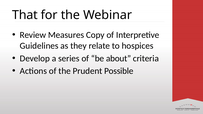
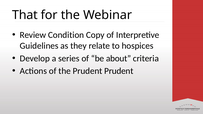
Measures: Measures -> Condition (66, 35)
Prudent Possible: Possible -> Prudent (119, 71)
